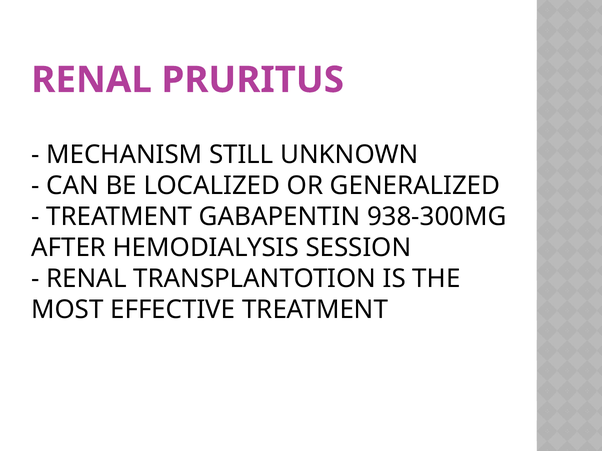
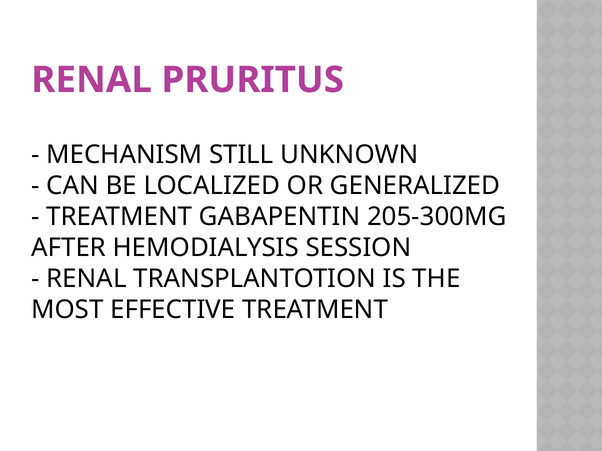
938-300MG: 938-300MG -> 205-300MG (437, 217)
